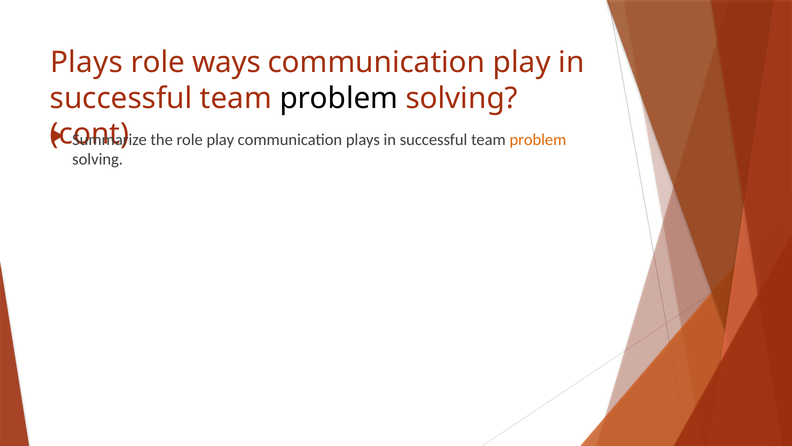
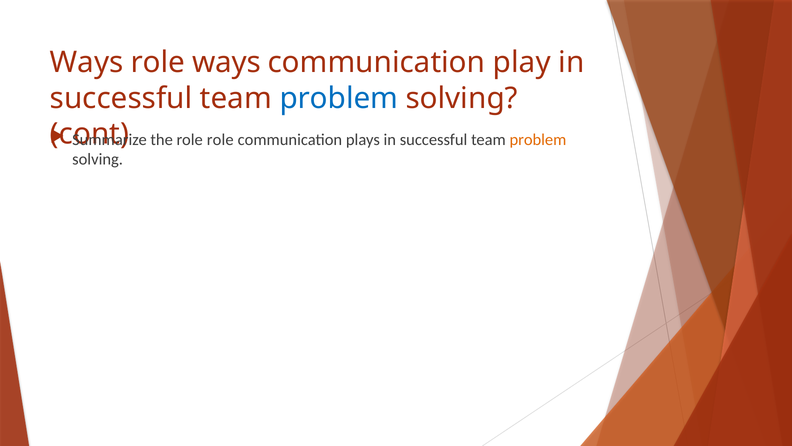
Plays: Plays -> Ways (87, 62)
problem colour: black -> blue (339, 98)
role play: play -> role (220, 139)
